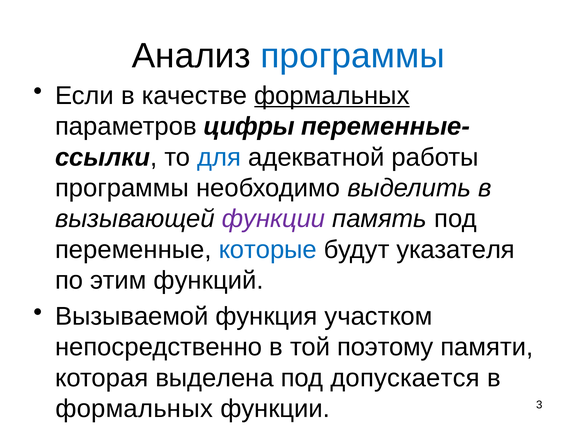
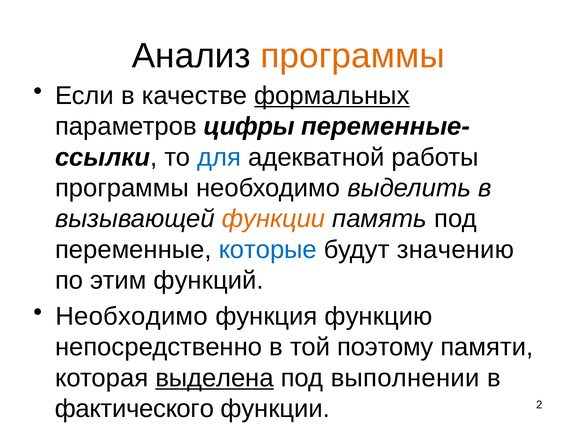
программы colour: blue -> orange (353, 56)
функции colour: purple -> orange (274, 219)
указателя: указателя -> значению (455, 249)
Вызываемой: Вызываемой -> Необходимо (132, 316)
участком: участком -> функцию (378, 316)
выделена underline: none -> present (215, 378)
допускается: допускается -> выполнении (405, 378)
формальных: формальных -> фактического (134, 409)
3: 3 -> 2 (539, 404)
